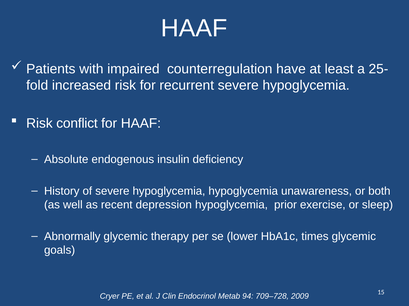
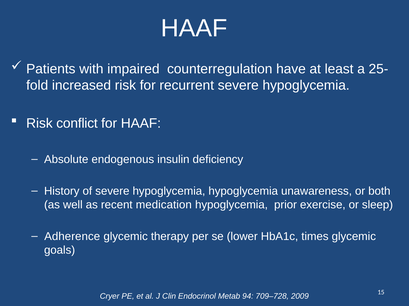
depression: depression -> medication (164, 205)
Abnormally: Abnormally -> Adherence (72, 237)
